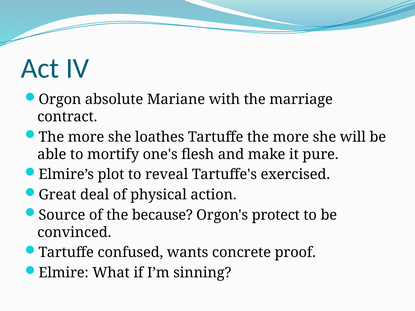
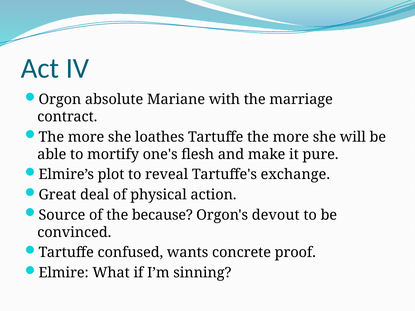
exercised: exercised -> exchange (295, 175)
protect: protect -> devout (276, 215)
